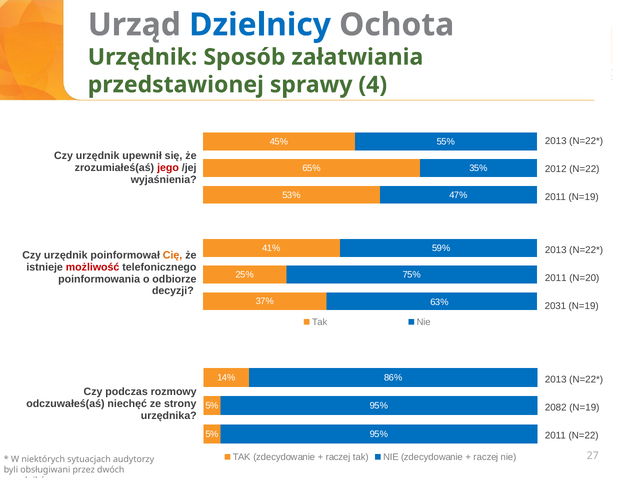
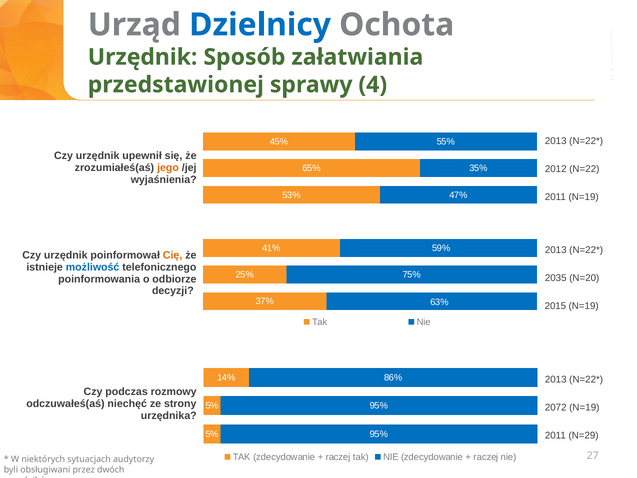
jego colour: red -> orange (168, 168)
możliwość colour: red -> blue (93, 267)
2011: 2011 -> 2035 (556, 278)
2031: 2031 -> 2015 (555, 306)
2082: 2082 -> 2072 (556, 407)
2011 N=22: N=22 -> N=29 (584, 435)
